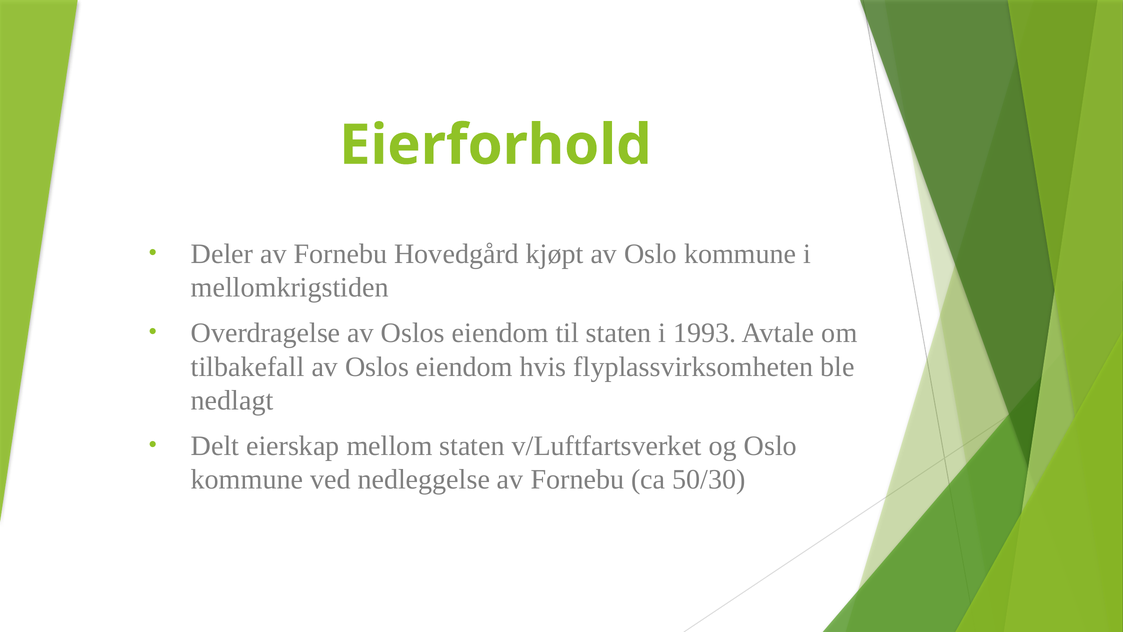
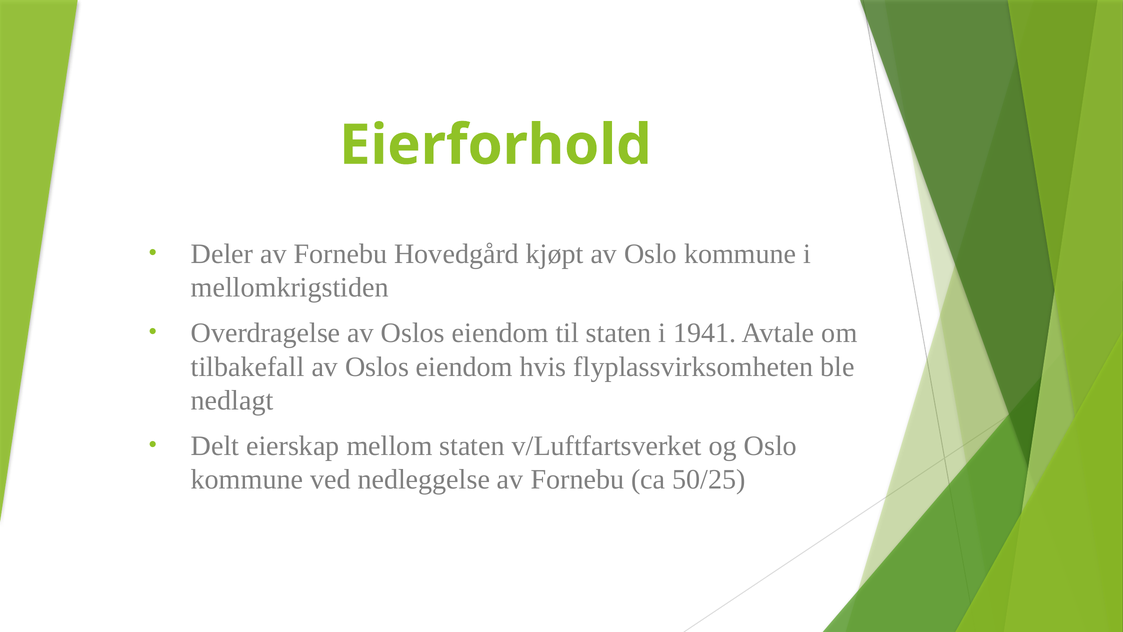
1993: 1993 -> 1941 (705, 333)
50/30: 50/30 -> 50/25 (709, 479)
